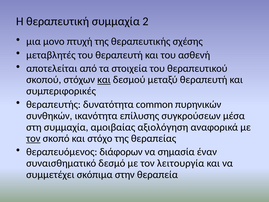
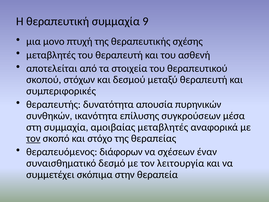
2: 2 -> 9 (146, 21)
και underline: present -> none (104, 80)
common: common -> απουσία (154, 104)
αμοιβαίας αξιολόγηση: αξιολόγηση -> μεταβλητές (163, 127)
σημασία: σημασία -> σχέσεων (176, 152)
